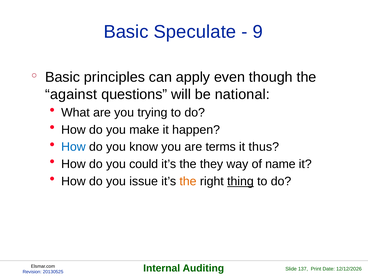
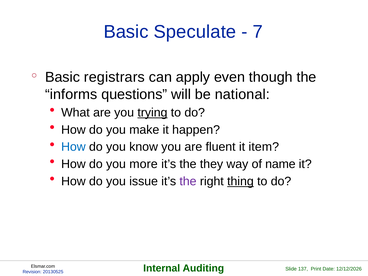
9: 9 -> 7 (258, 32)
principles: principles -> registrars (114, 77)
against: against -> informs (71, 94)
trying underline: none -> present (152, 113)
terms: terms -> fluent (221, 147)
thus: thus -> item (264, 147)
could: could -> more (144, 164)
the colour: orange -> purple (188, 181)
